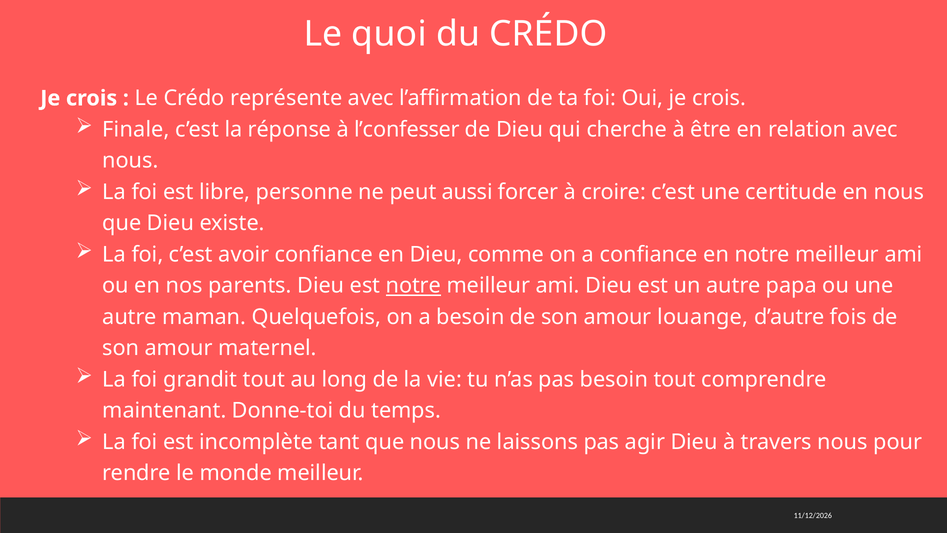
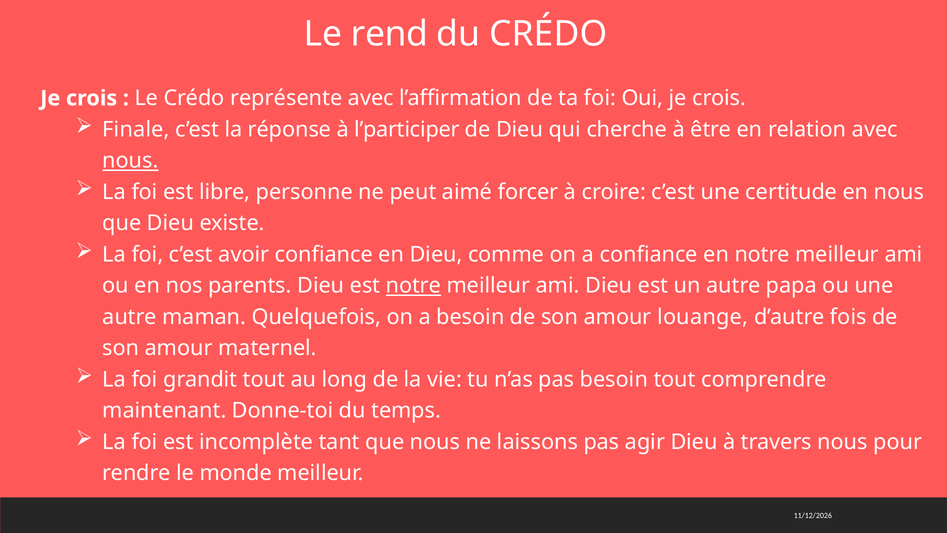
quoi: quoi -> rend (389, 34)
l’confesser: l’confesser -> l’participer (407, 129)
nous underline: none -> present (130, 161)
aussi: aussi -> aimé (467, 192)
